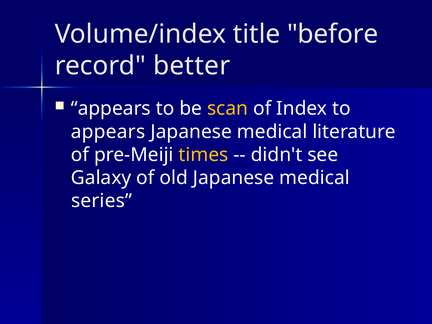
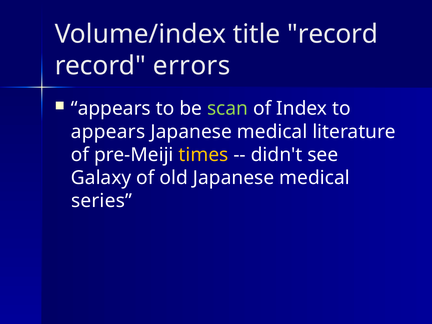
title before: before -> record (333, 34)
better: better -> errors (192, 66)
scan colour: yellow -> light green (228, 109)
